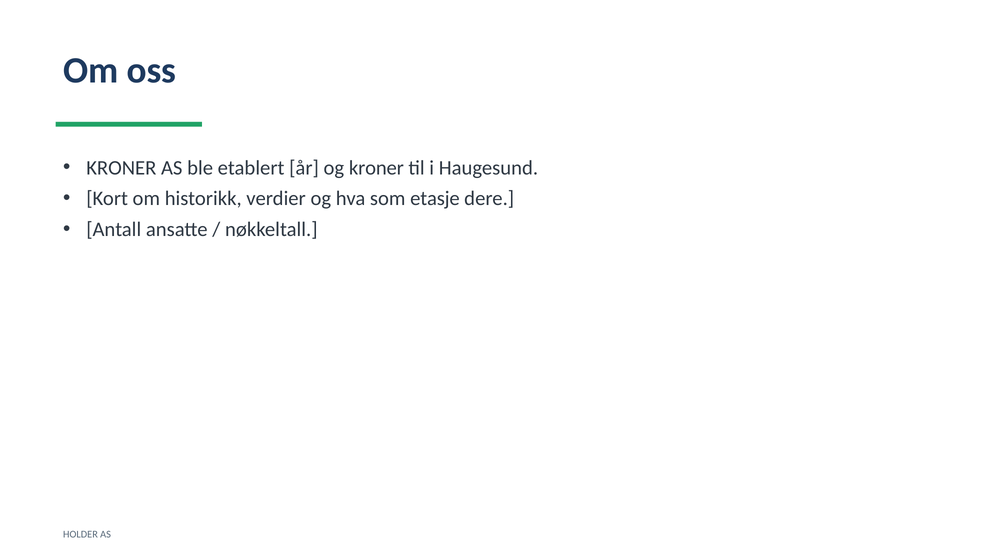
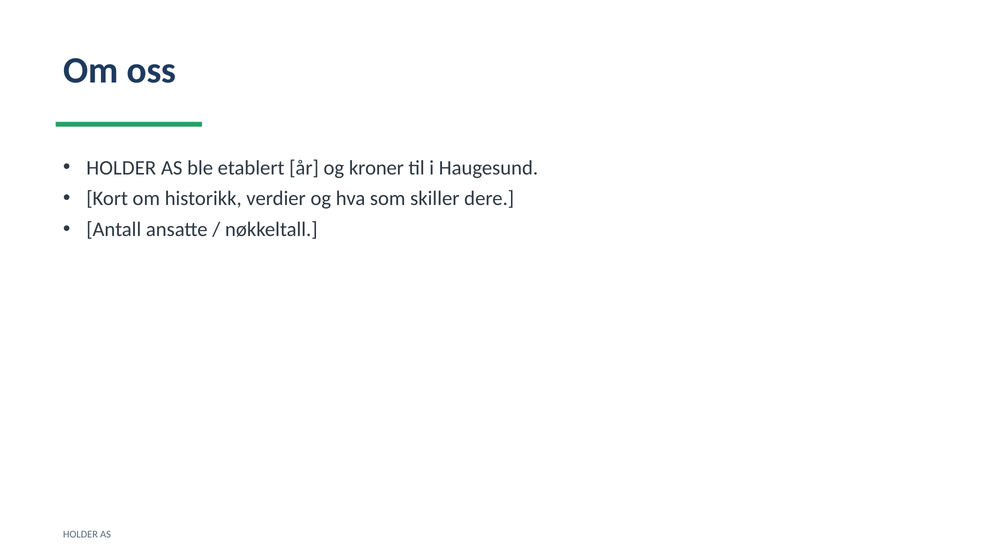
KRONER: KRONER -> HOLDER (121, 168)
etasje: etasje -> skiller (435, 199)
